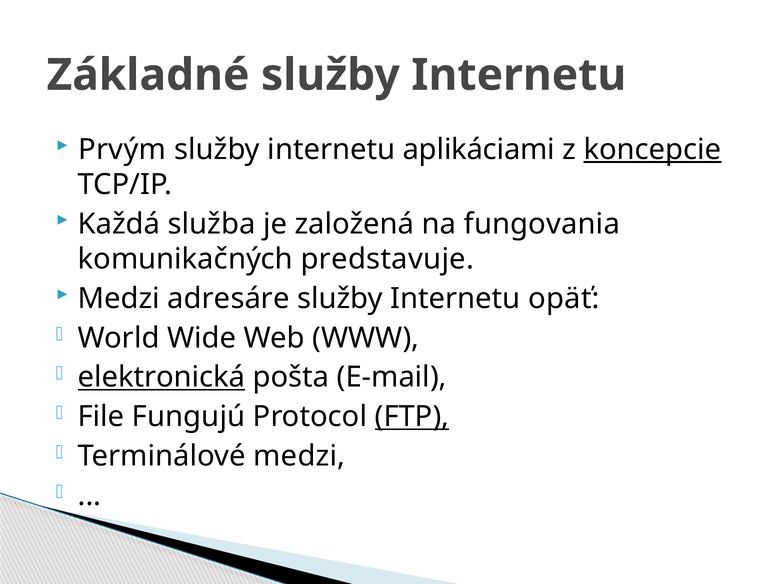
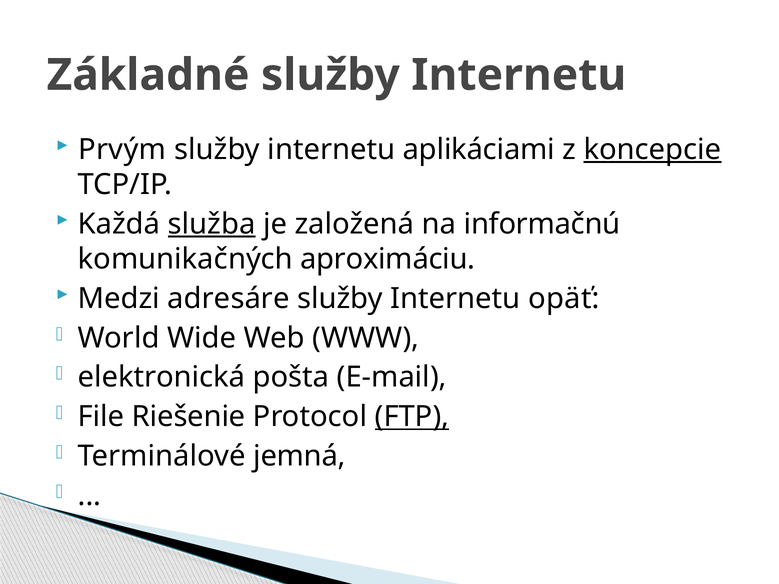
služba underline: none -> present (212, 224)
fungovania: fungovania -> informačnú (542, 224)
predstavuje: predstavuje -> aproximáciu (388, 259)
elektronická underline: present -> none (162, 377)
Fungujú: Fungujú -> Riešenie (189, 417)
Terminálové medzi: medzi -> jemná (299, 456)
